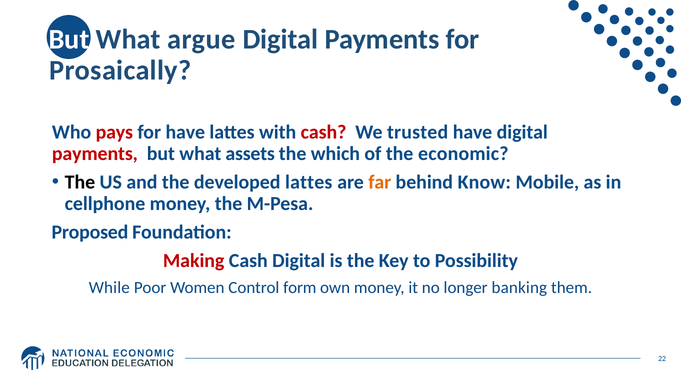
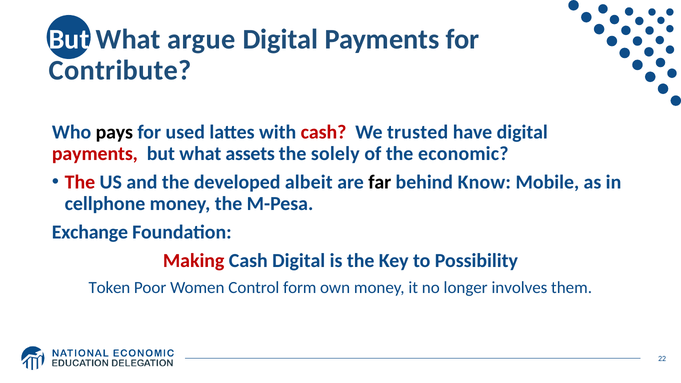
Prosaically: Prosaically -> Contribute (120, 70)
pays colour: red -> black (114, 132)
for have: have -> used (185, 132)
which: which -> solely (335, 154)
The colour: black -> red (80, 182)
developed lattes: lattes -> albeit (309, 182)
far colour: orange -> black (380, 182)
Proposed: Proposed -> Exchange (90, 232)
While: While -> Token (109, 288)
banking: banking -> involves (519, 288)
